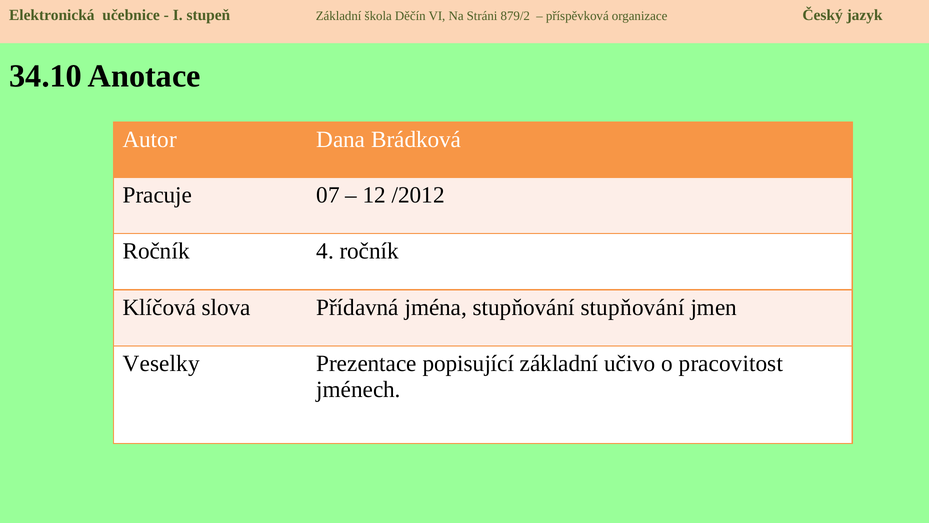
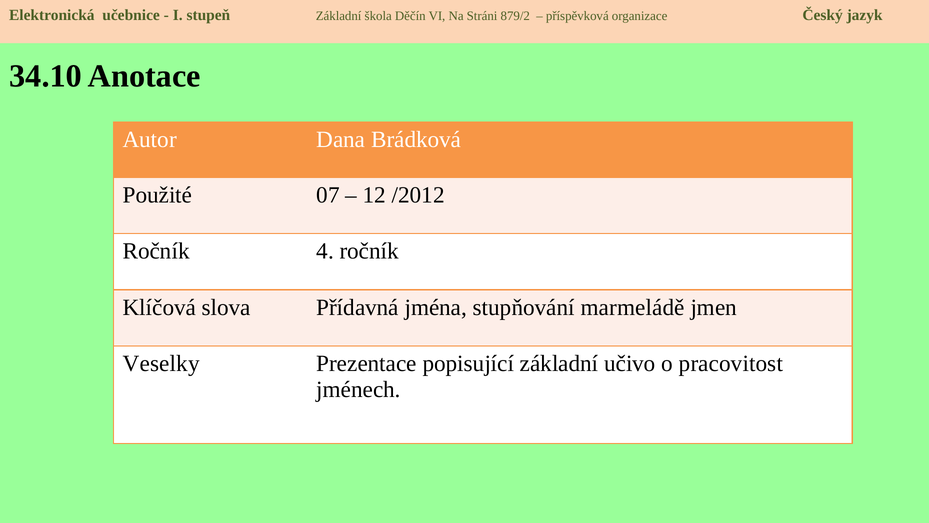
Pracuje: Pracuje -> Použité (157, 195)
stupňování stupňování: stupňování -> marmeládě (633, 307)
